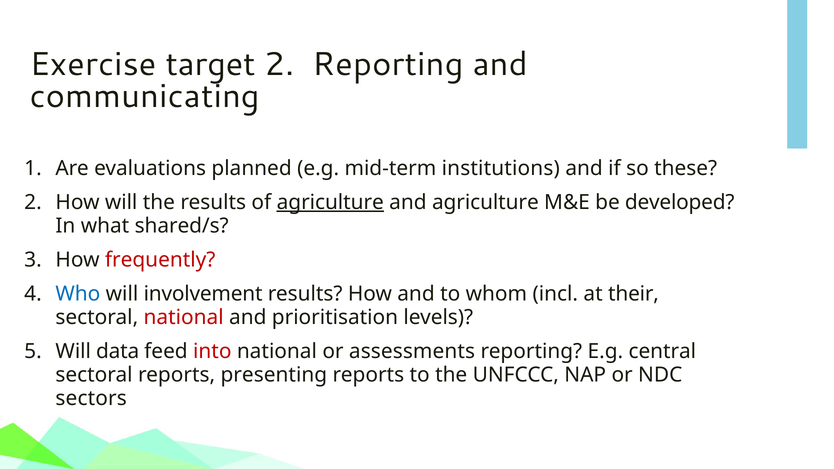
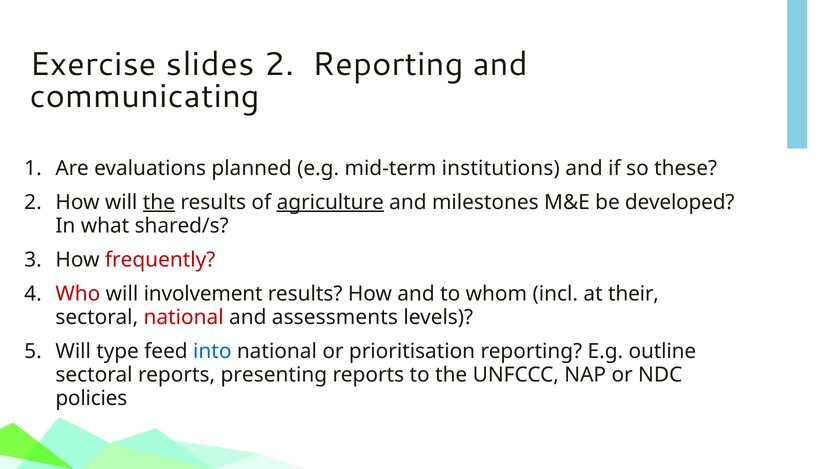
target: target -> slides (210, 65)
the underline: none -> present (159, 202)
and agriculture: agriculture -> milestones (485, 202)
Who colour: blue -> red (78, 294)
prioritisation: prioritisation -> assessments (335, 317)
data: data -> type (118, 351)
into colour: red -> blue (212, 351)
assessments: assessments -> prioritisation (412, 351)
central: central -> outline (662, 351)
sectors: sectors -> policies (91, 398)
